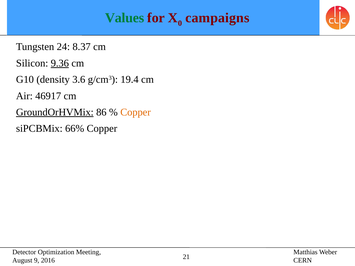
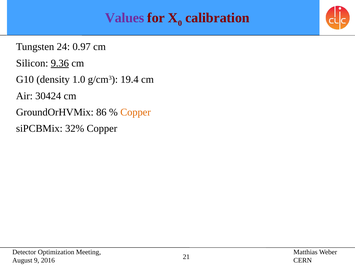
Values colour: green -> purple (125, 18)
campaigns: campaigns -> calibration (217, 18)
8.37: 8.37 -> 0.97 (82, 47)
3.6: 3.6 -> 1.0 (79, 80)
46917: 46917 -> 30424 (48, 96)
GroundOrHVMix underline: present -> none (55, 112)
66%: 66% -> 32% (75, 129)
